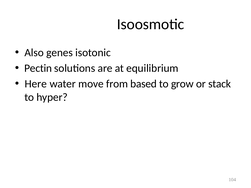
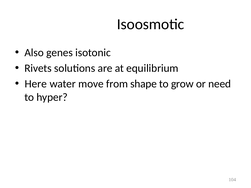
Pectin: Pectin -> Rivets (38, 68)
based: based -> shape (144, 84)
stack: stack -> need (220, 84)
